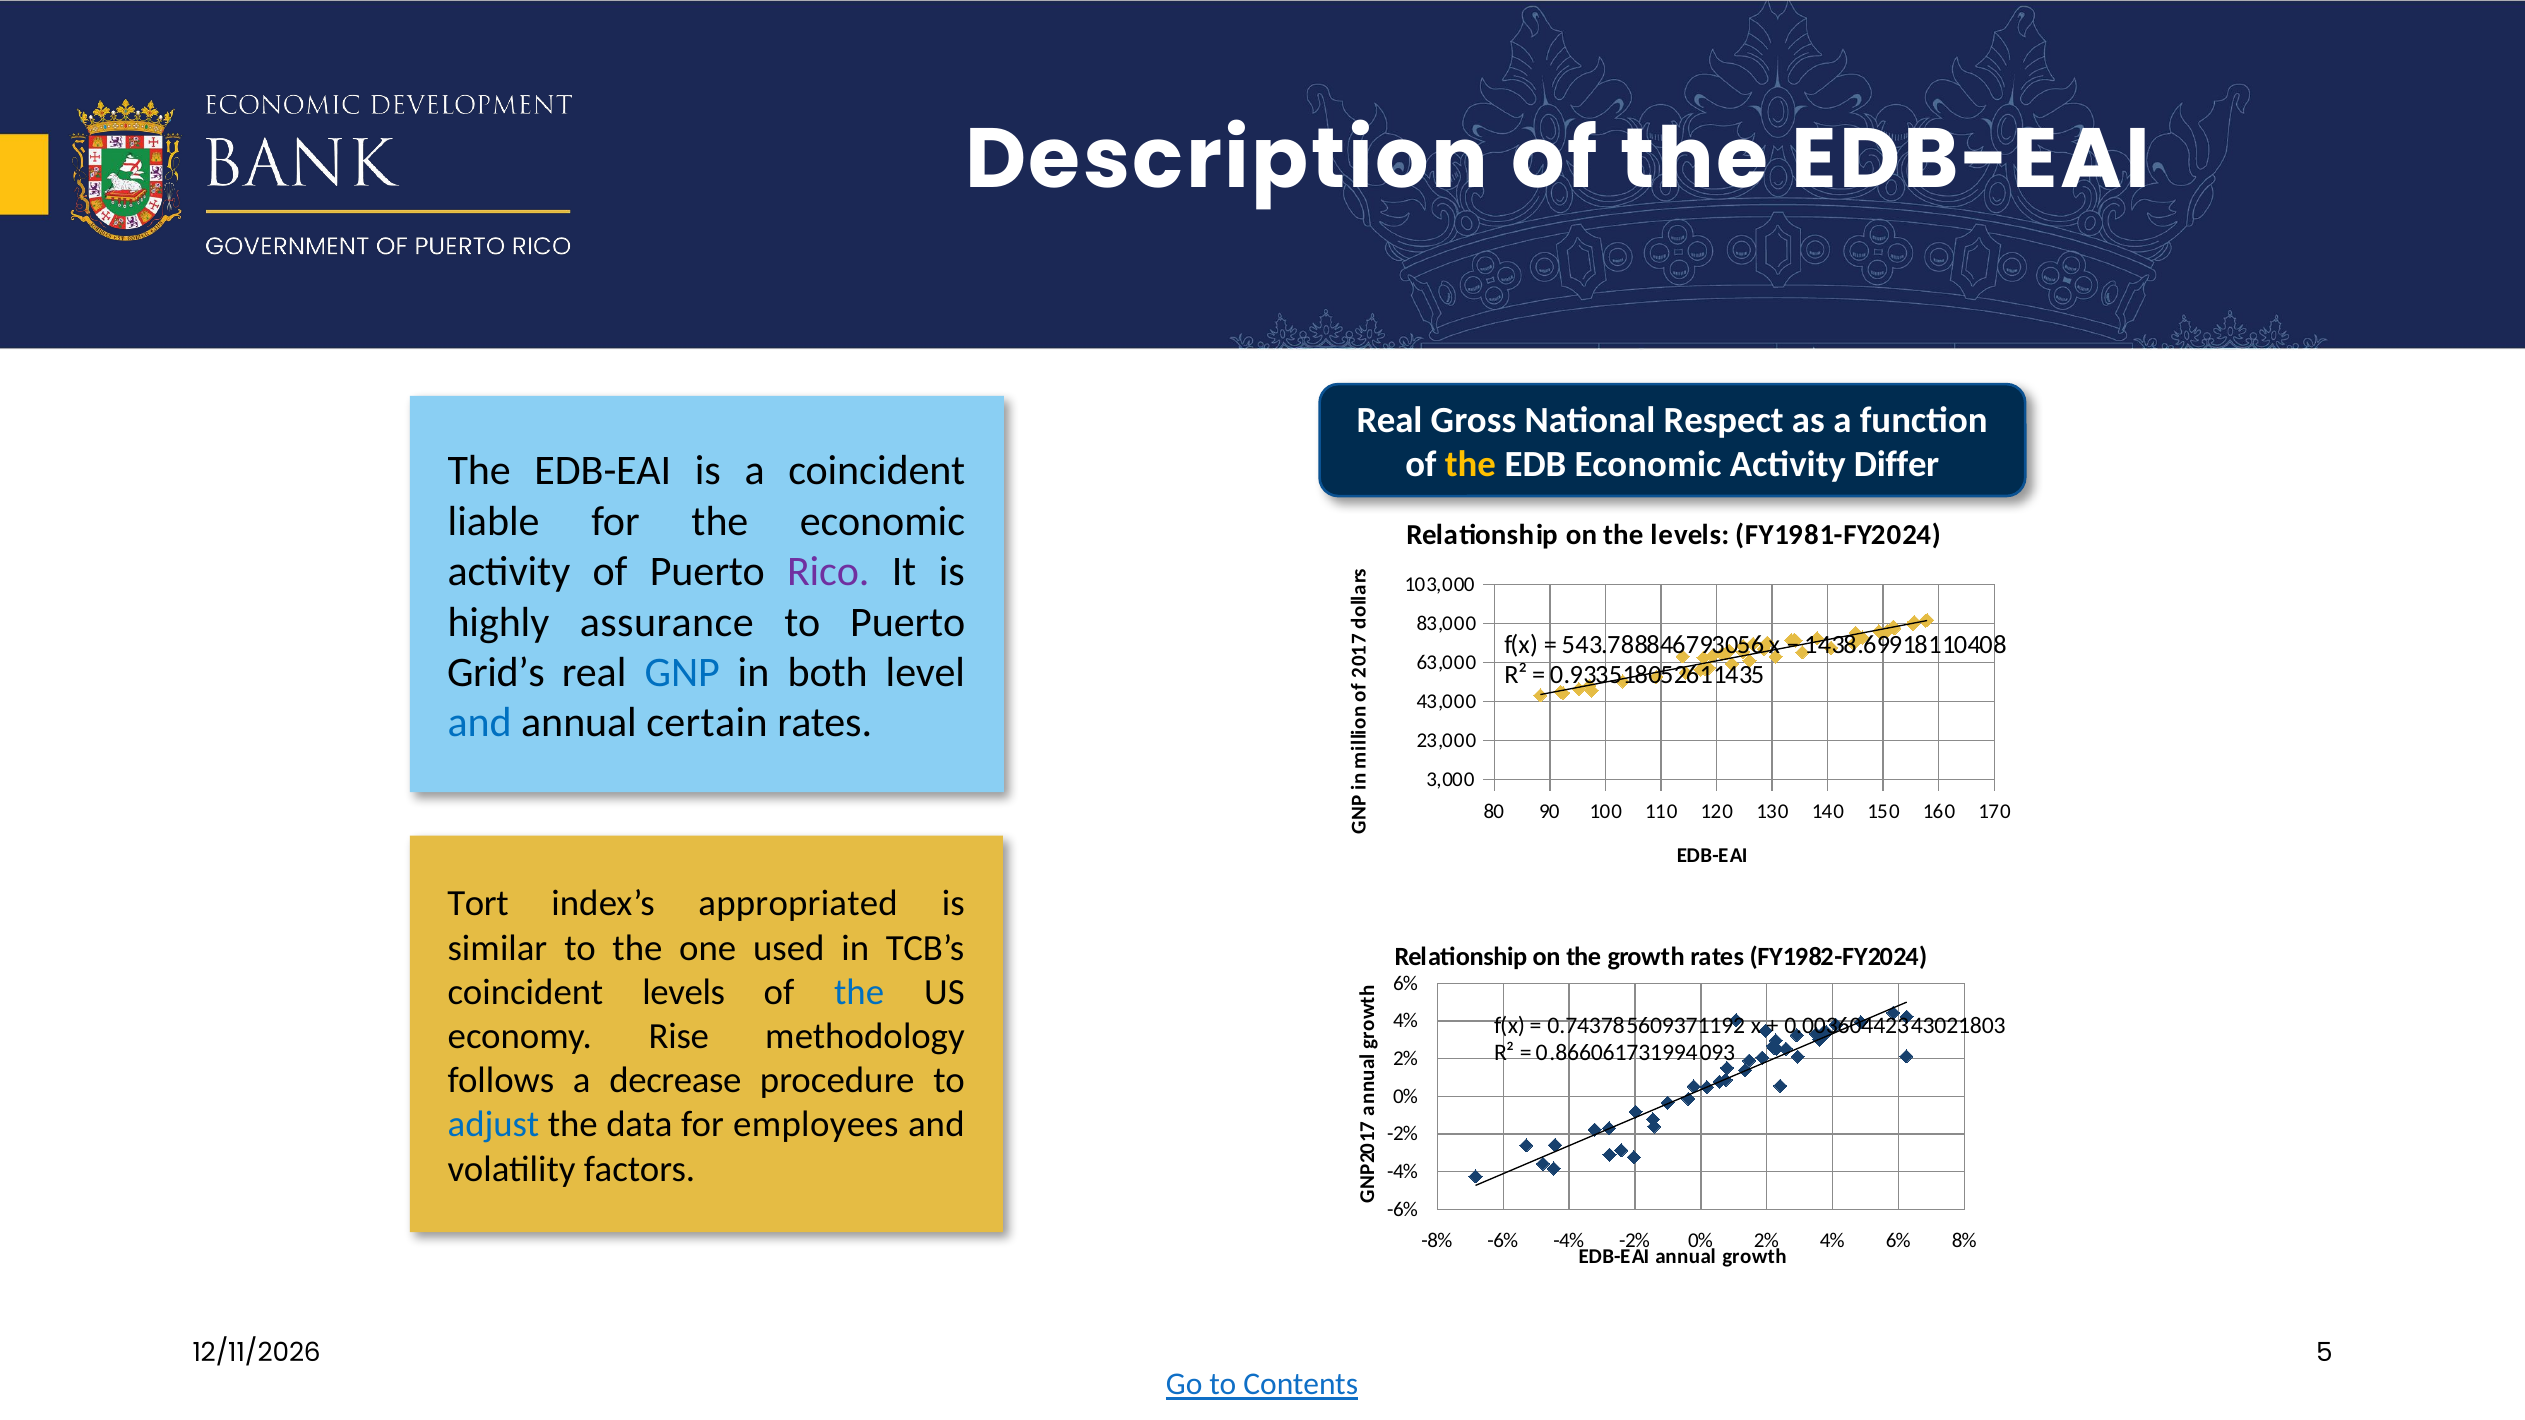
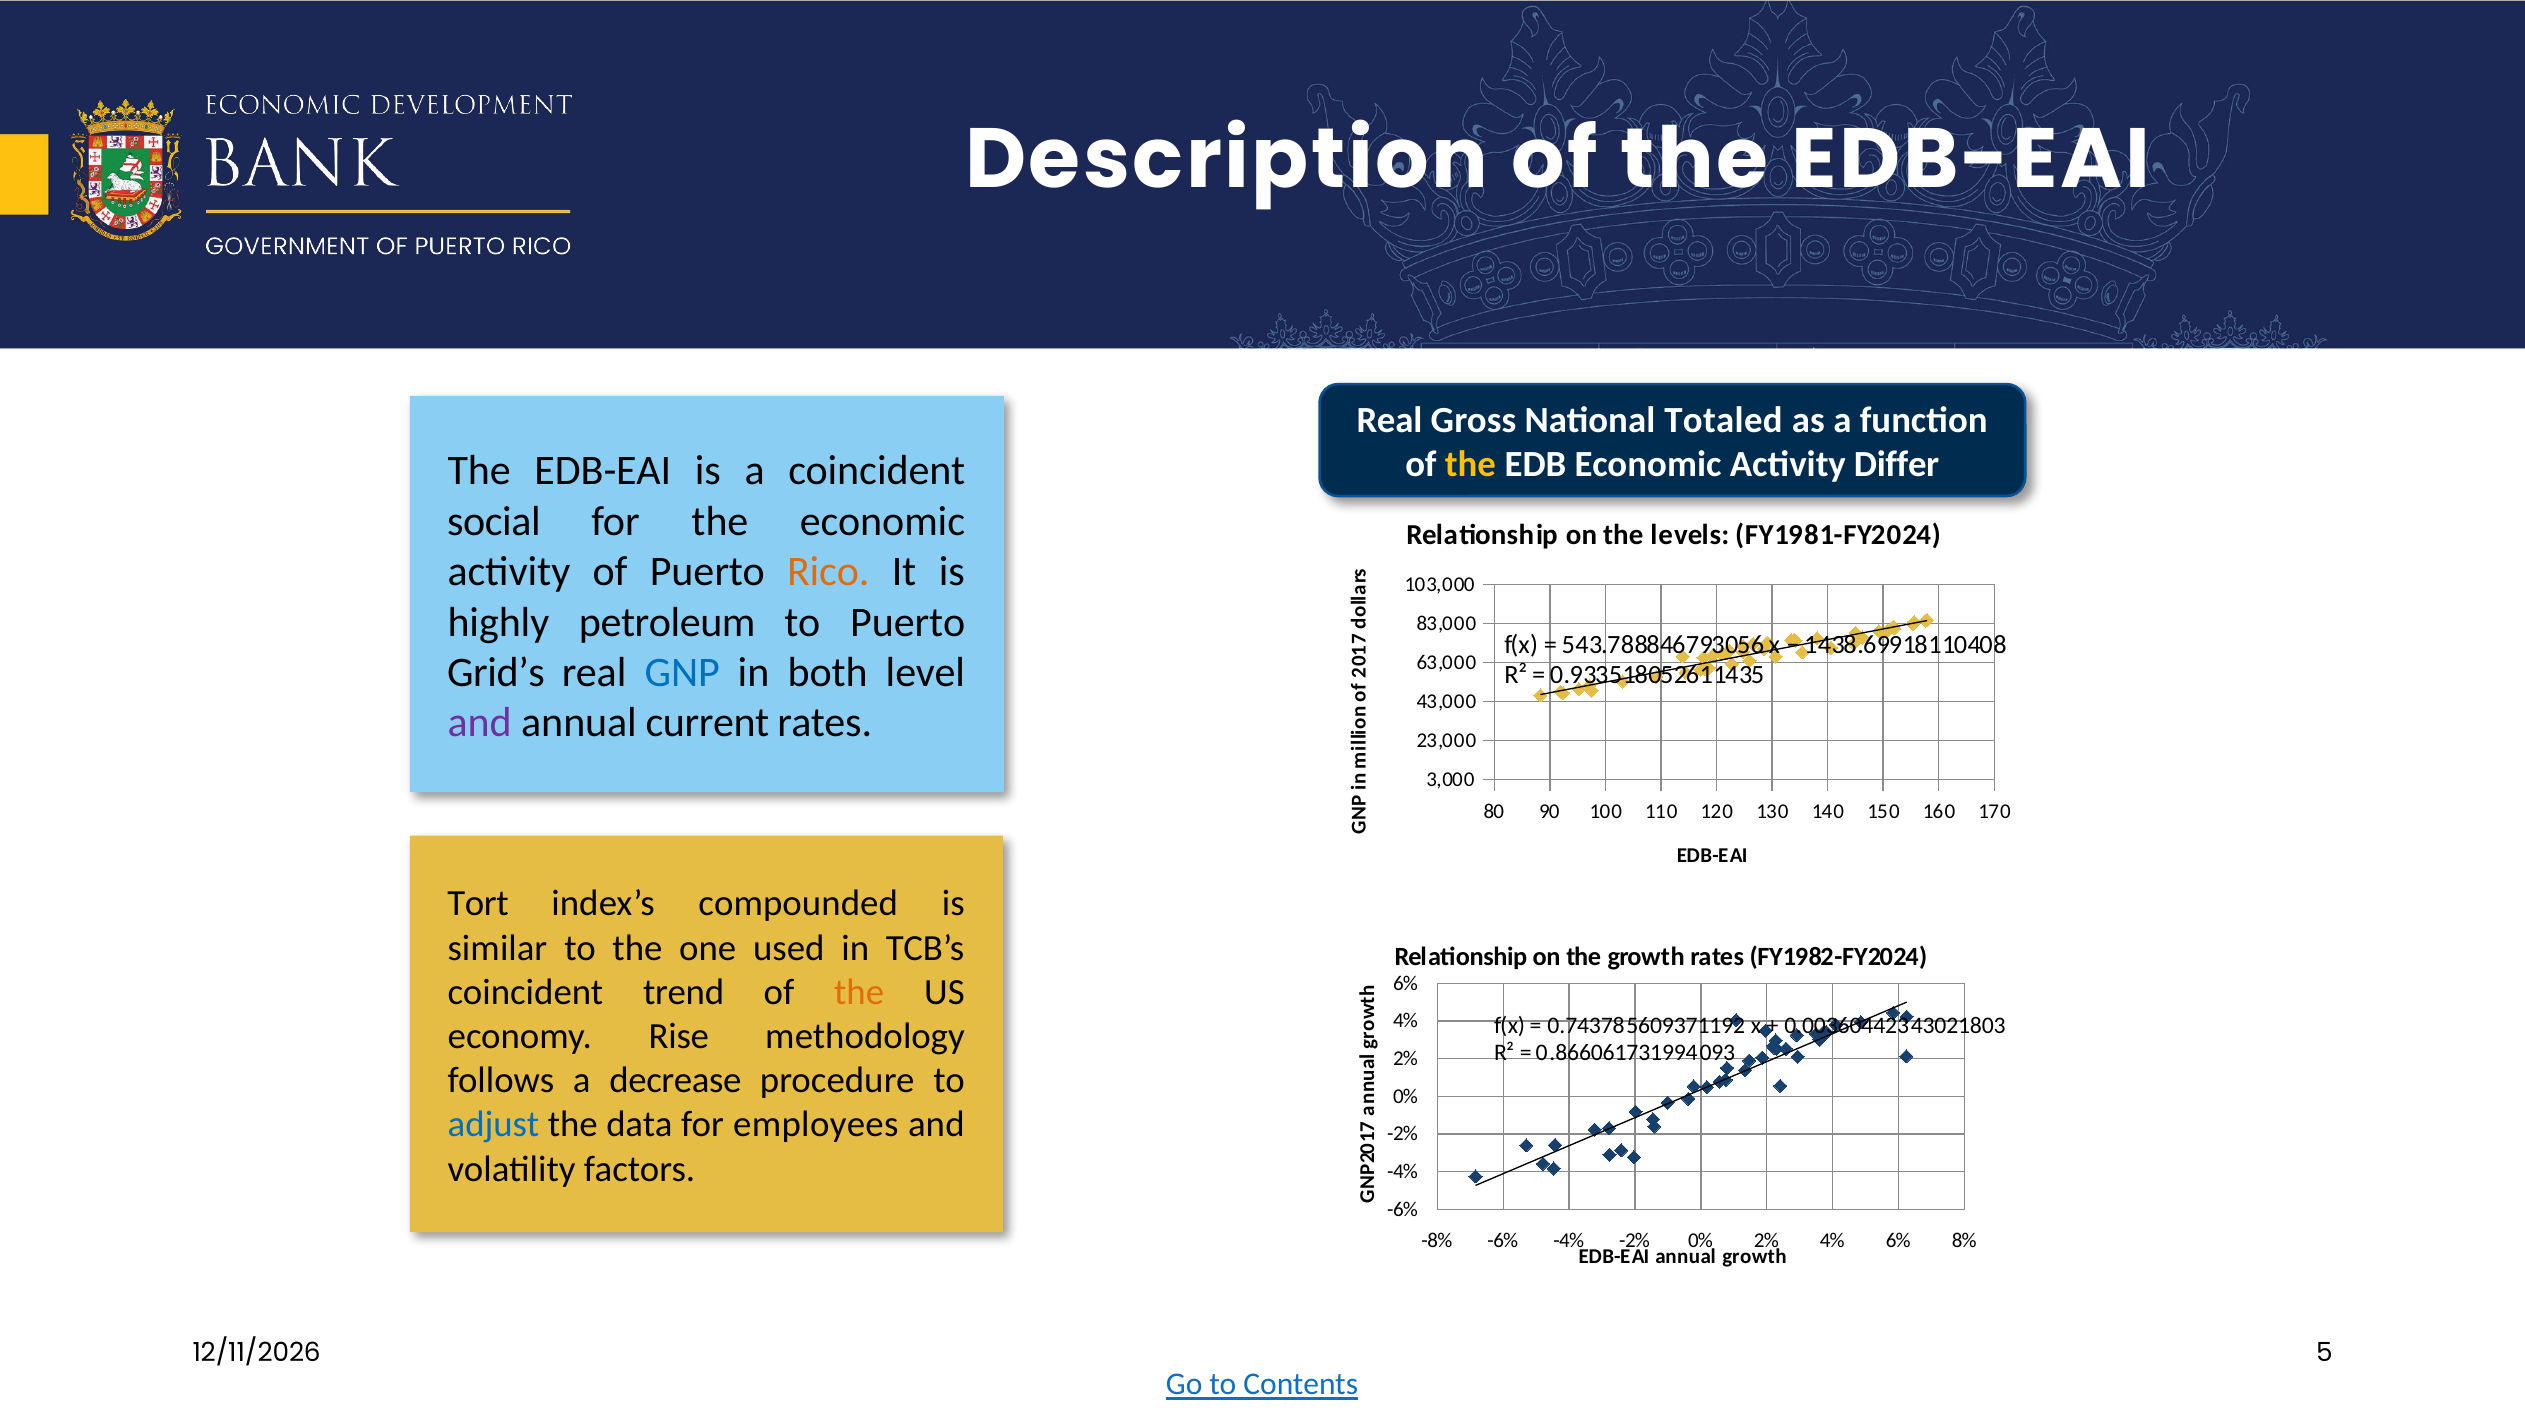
Respect: Respect -> Totaled (1723, 421)
liable: liable -> social (494, 521)
Rico colour: purple -> orange (828, 572)
assurance: assurance -> petroleum (667, 622)
and colour: blue -> purple (480, 723)
certain: certain -> current (707, 723)
appropriated: appropriated -> compounded (798, 904)
coincident levels: levels -> trend (684, 992)
the colour: blue -> orange (859, 992)
